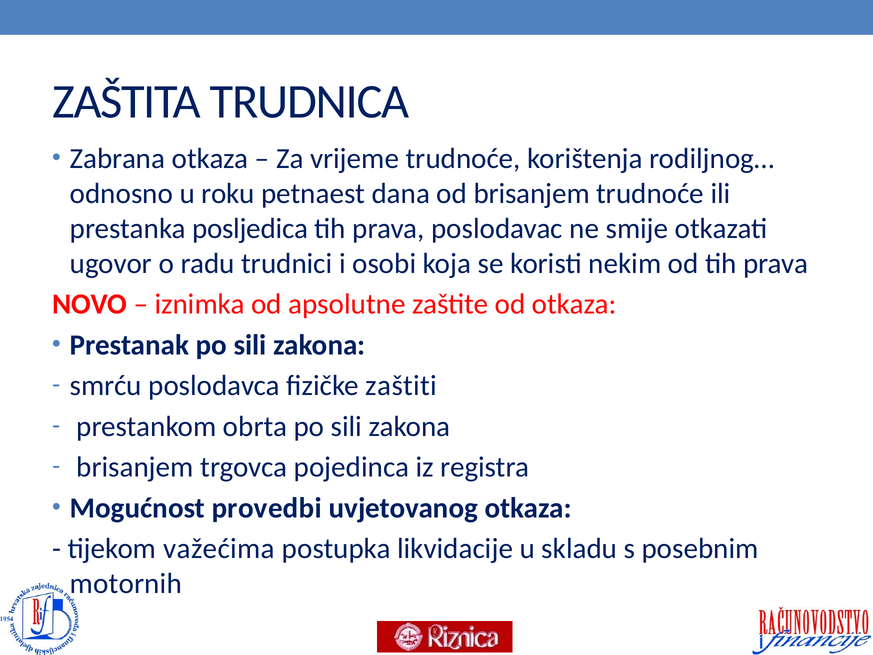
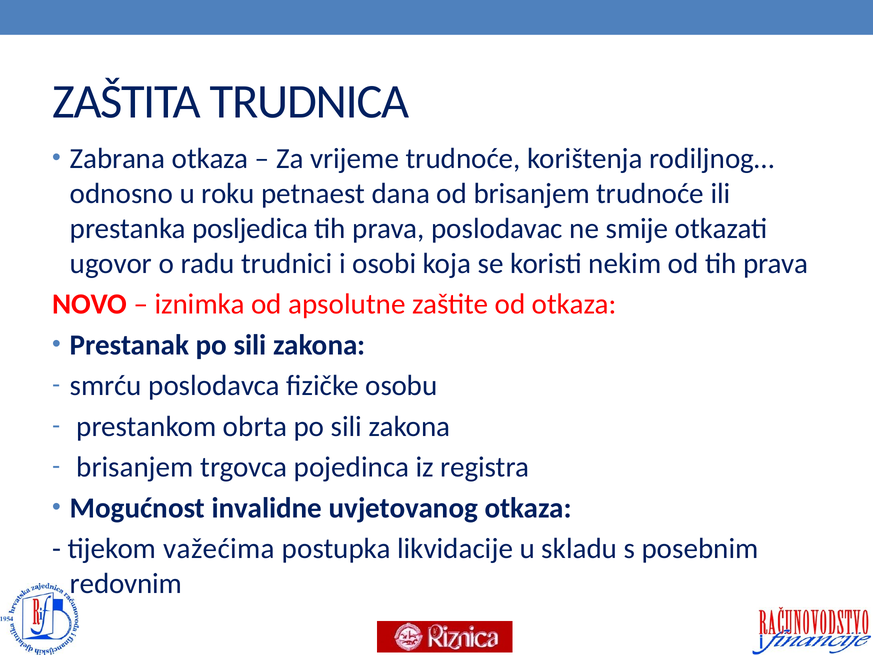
zaštiti: zaštiti -> osobu (401, 386)
provedbi: provedbi -> invalidne (267, 508)
motornih: motornih -> redovnim (126, 584)
